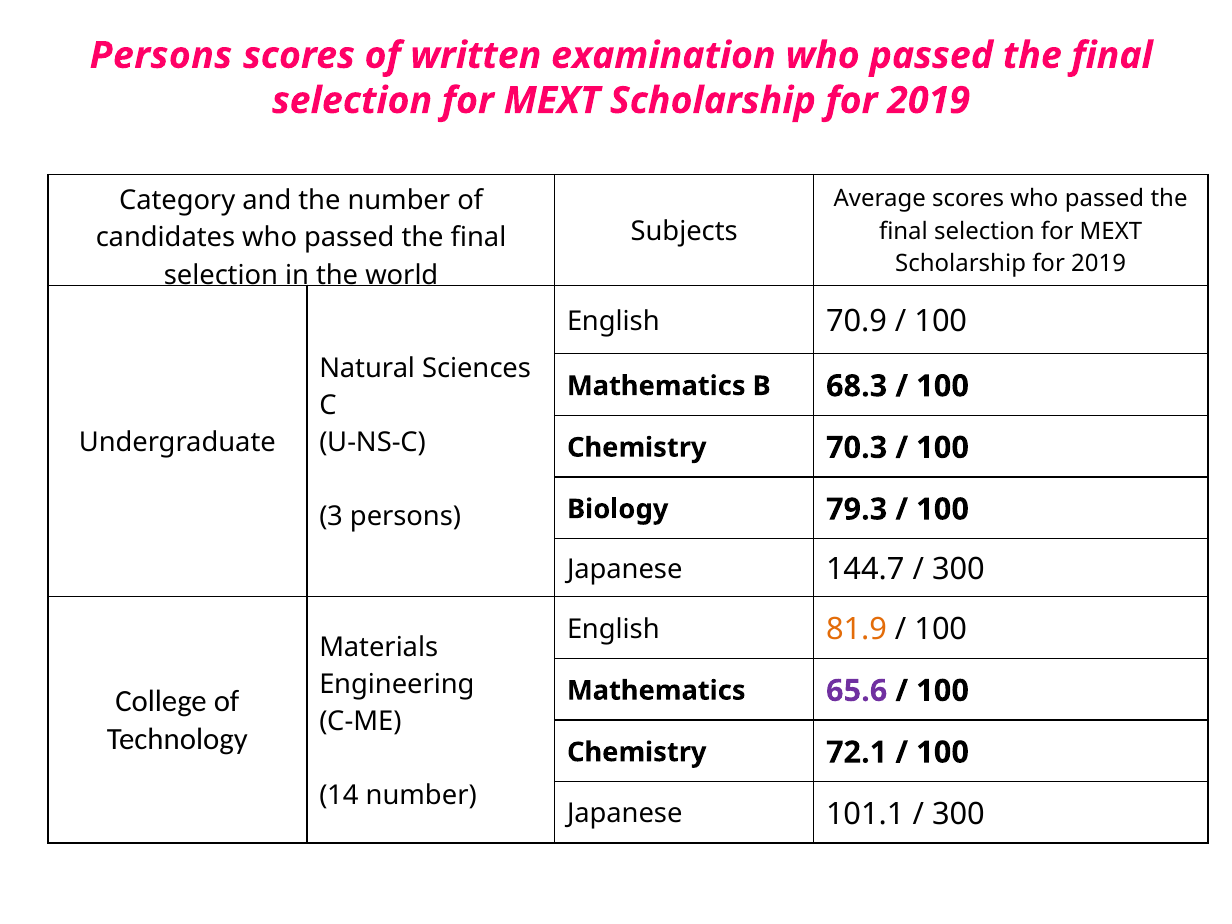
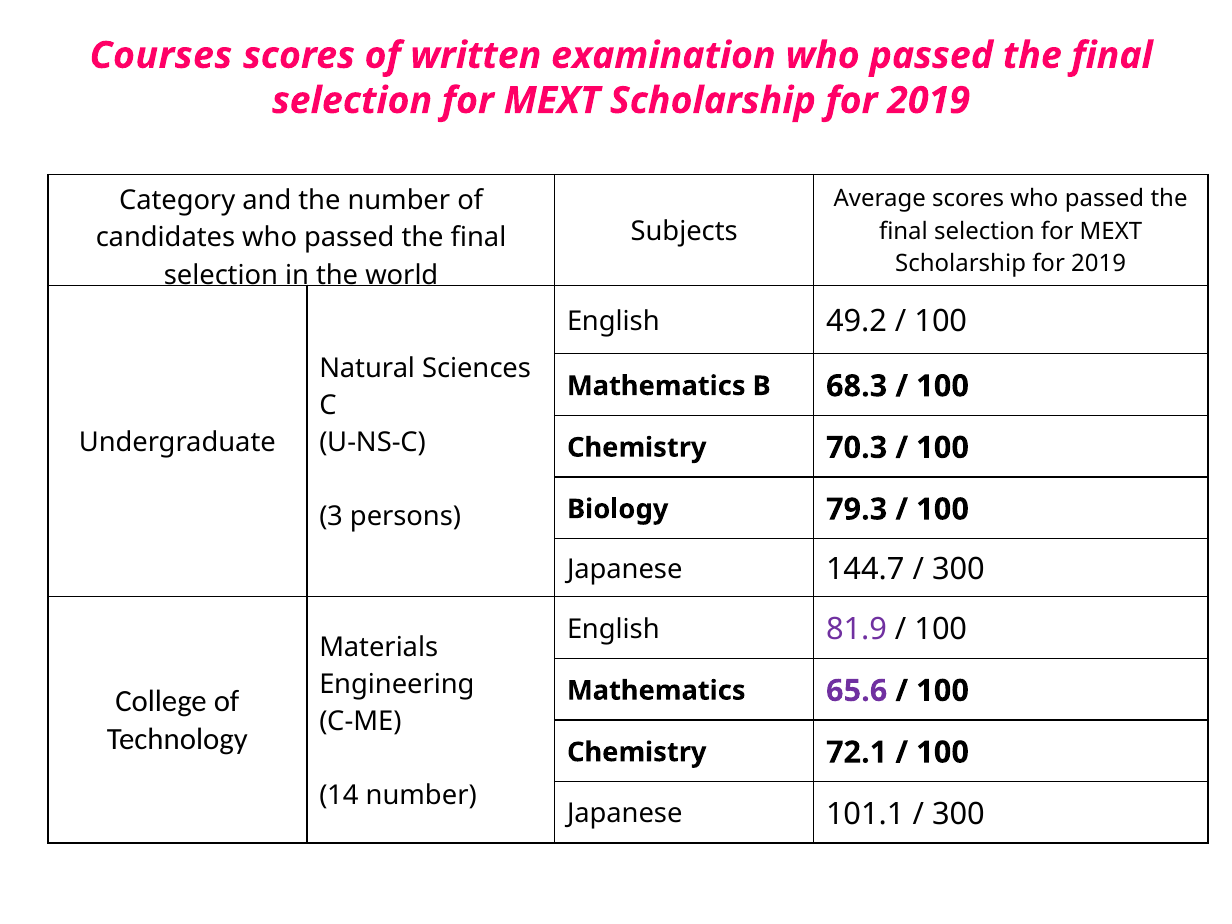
Persons: Persons -> Courses (161, 56)
70.9: 70.9 -> 49.2 (856, 321)
81.9 colour: orange -> purple (856, 629)
